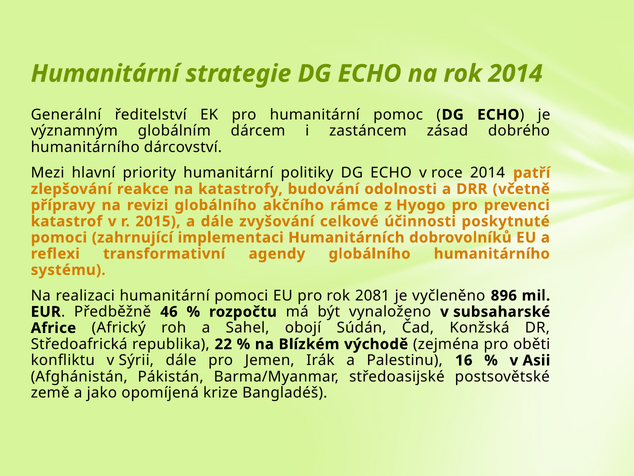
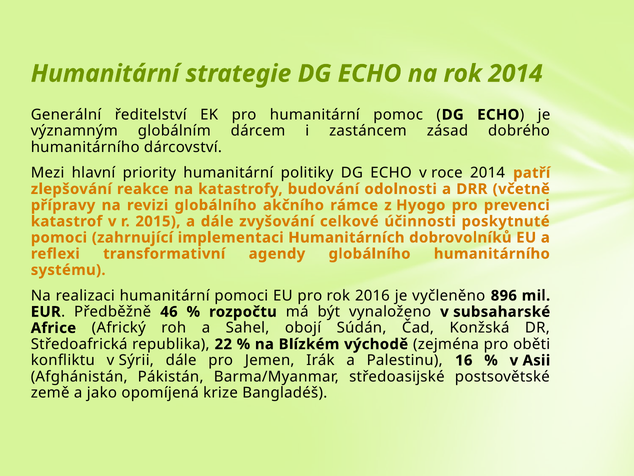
2081: 2081 -> 2016 (372, 295)
